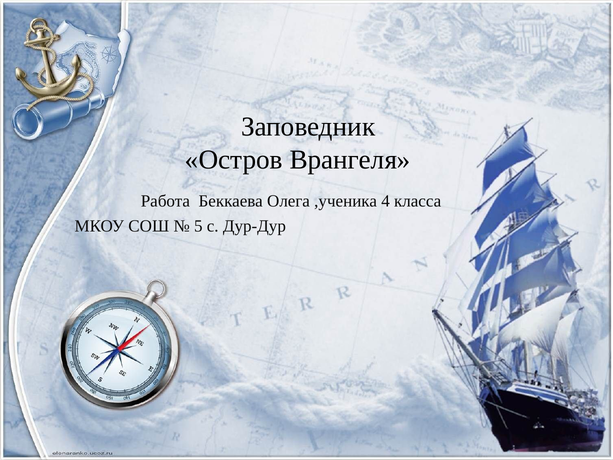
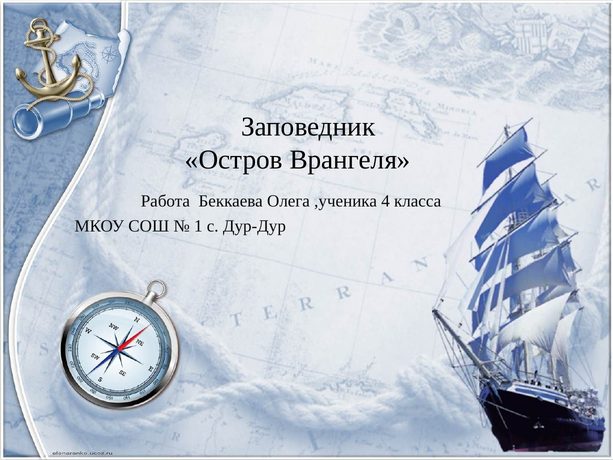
5: 5 -> 1 (198, 226)
